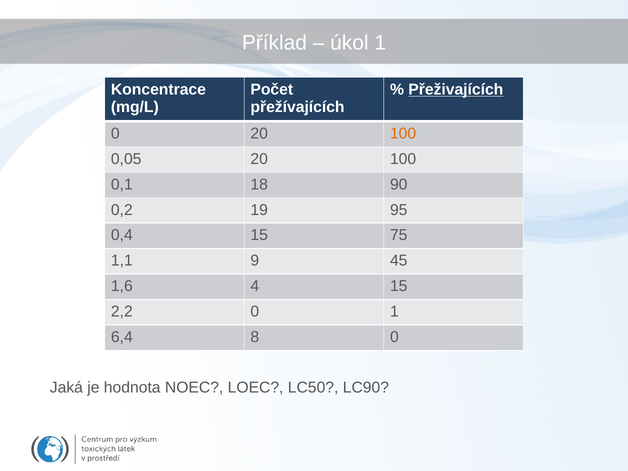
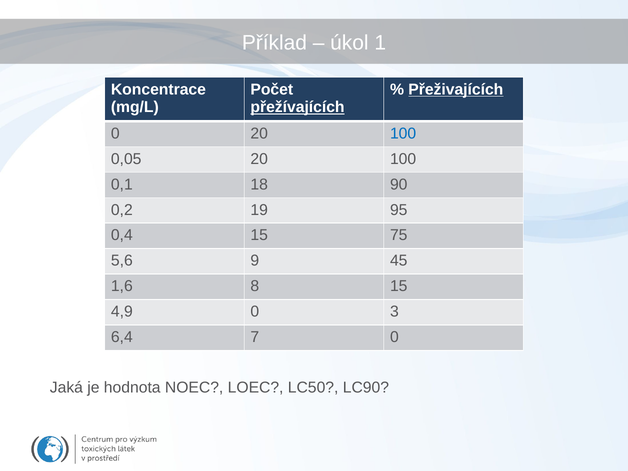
přežívajících underline: none -> present (298, 107)
100 colour: orange -> blue (403, 133)
1,1: 1,1 -> 5,6 (122, 261)
4: 4 -> 8 (255, 286)
2,2: 2,2 -> 4,9 (122, 312)
0 1: 1 -> 3 (394, 312)
8: 8 -> 7 (255, 337)
